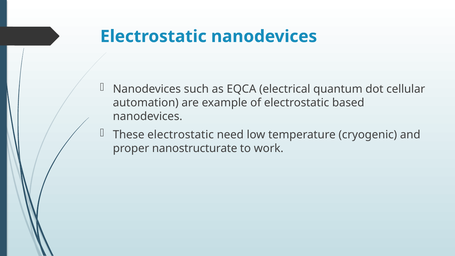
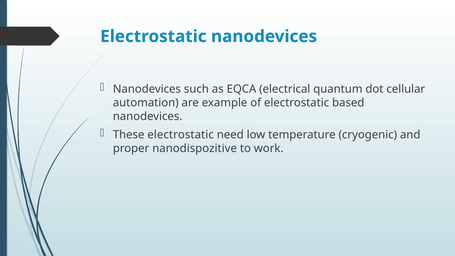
nanostructurate: nanostructurate -> nanodispozitive (195, 148)
